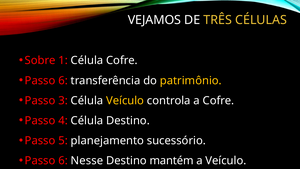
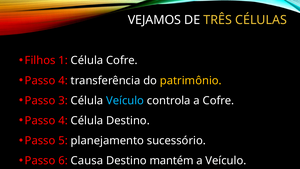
Sobre: Sobre -> Filhos (40, 60)
6: 6 -> 4 (63, 80)
Veículo colour: yellow -> light blue (125, 100)
Nesse: Nesse -> Causa (87, 160)
